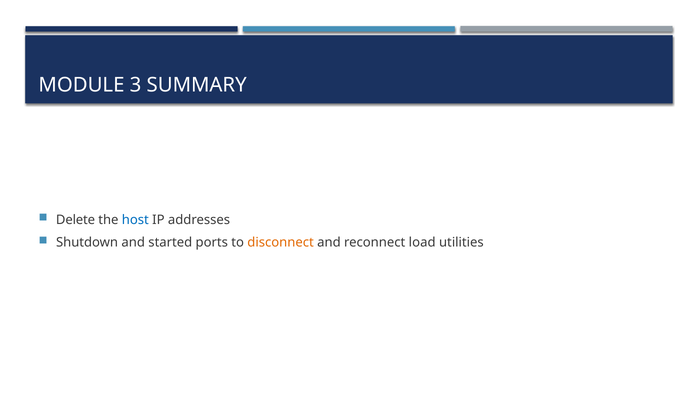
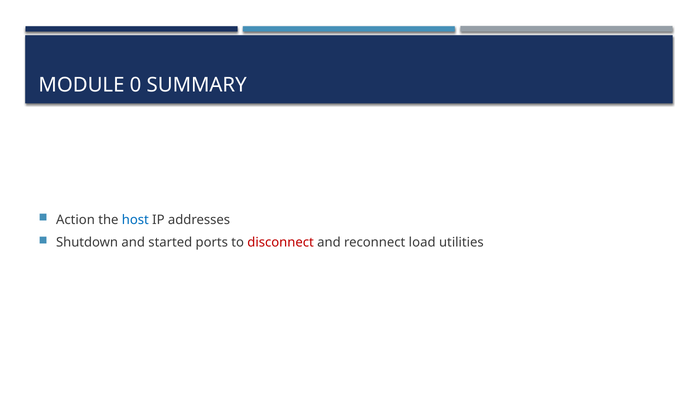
3: 3 -> 0 (136, 85)
Delete: Delete -> Action (75, 220)
disconnect colour: orange -> red (281, 242)
